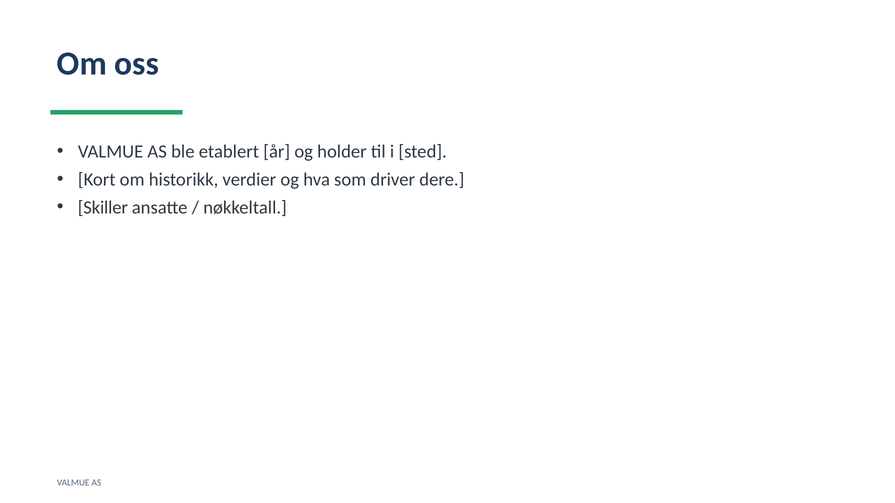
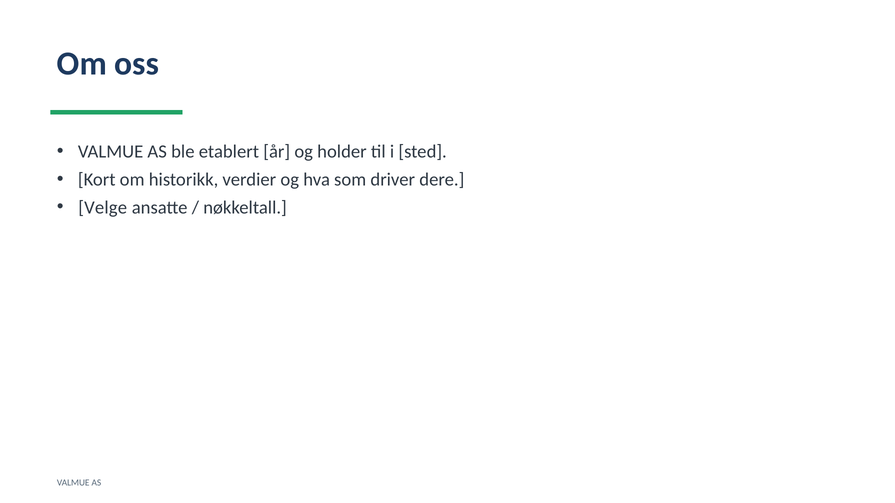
Skiller: Skiller -> Velge (103, 208)
